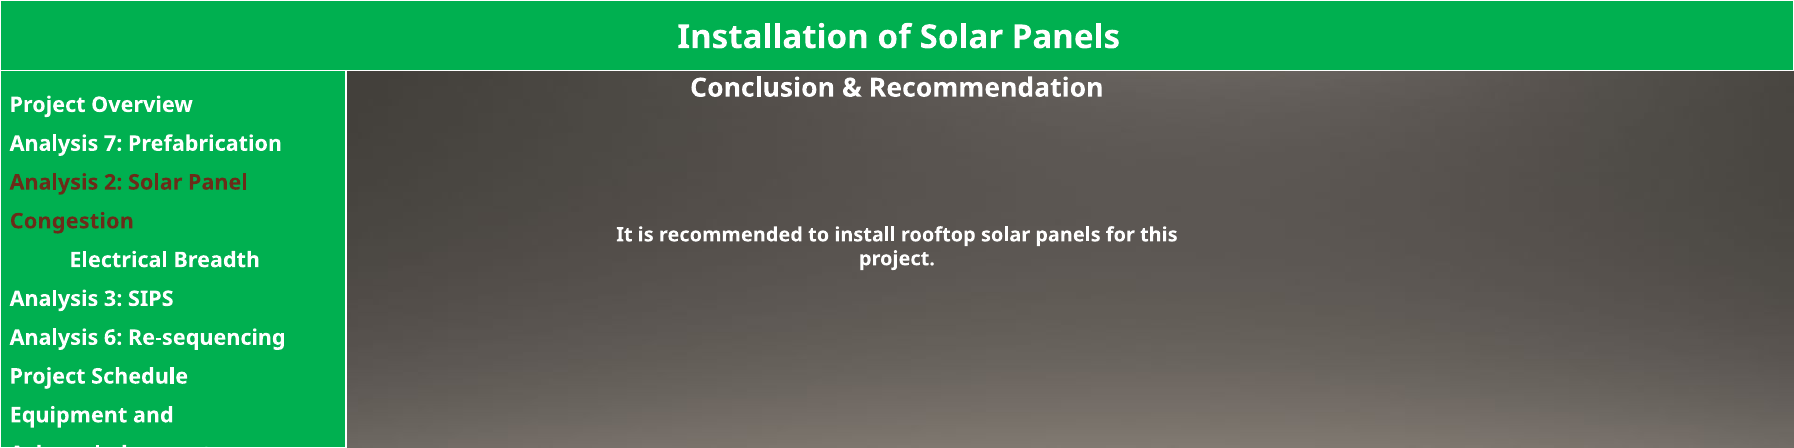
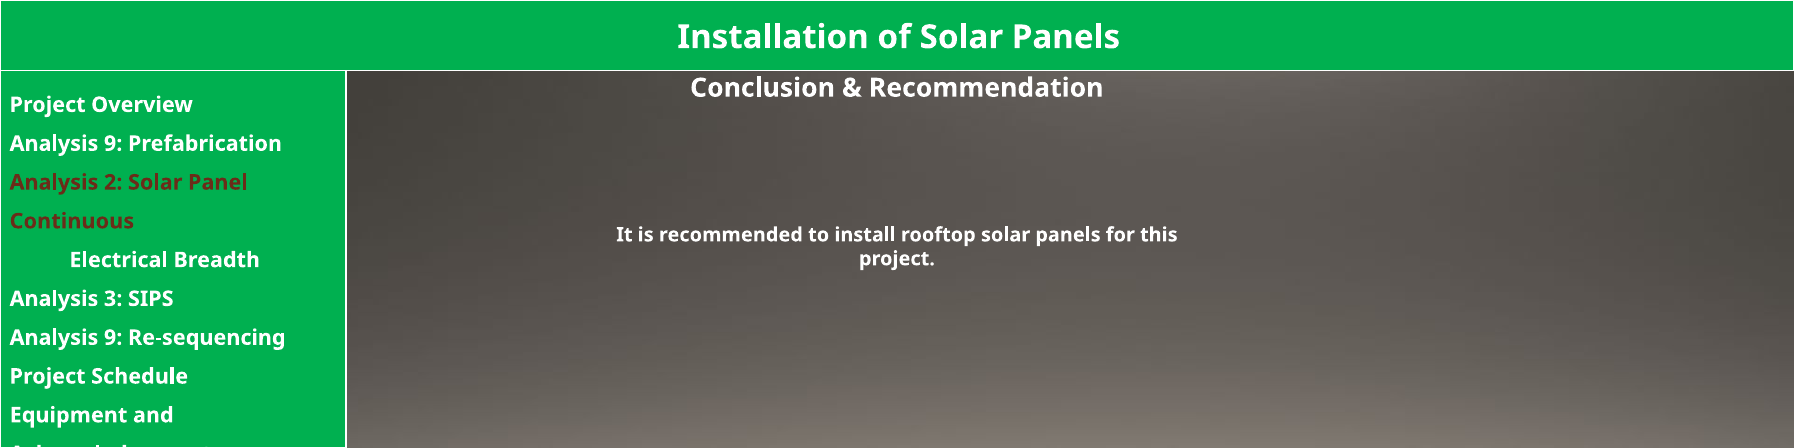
7: 7 -> 9 (113, 144)
Congestion: Congestion -> Continuous (72, 222)
6: 6 -> 9 (113, 338)
